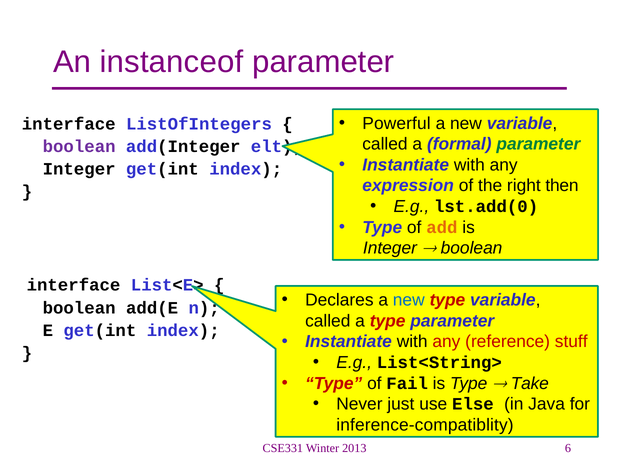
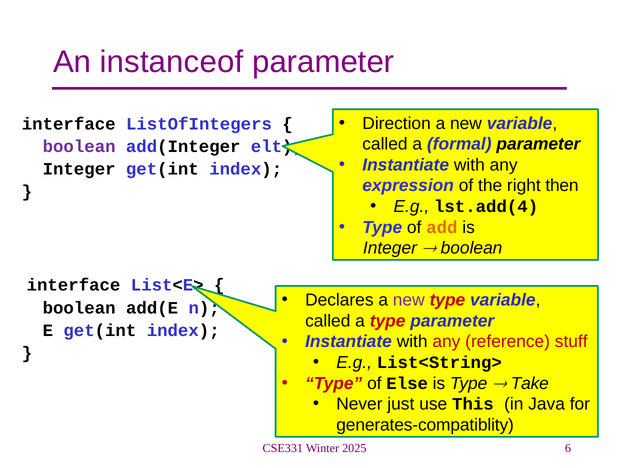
Powerful: Powerful -> Direction (397, 123)
parameter colour: green -> black (538, 144)
lst.add(0: lst.add(0 -> lst.add(4 (486, 207)
new colour: blue -> purple (409, 300)
Fail: Fail -> Else (407, 383)
Else: Else -> This (473, 404)
inference-compatiblity: inference-compatiblity -> generates-compatiblity (425, 425)
2013: 2013 -> 2025 (354, 448)
